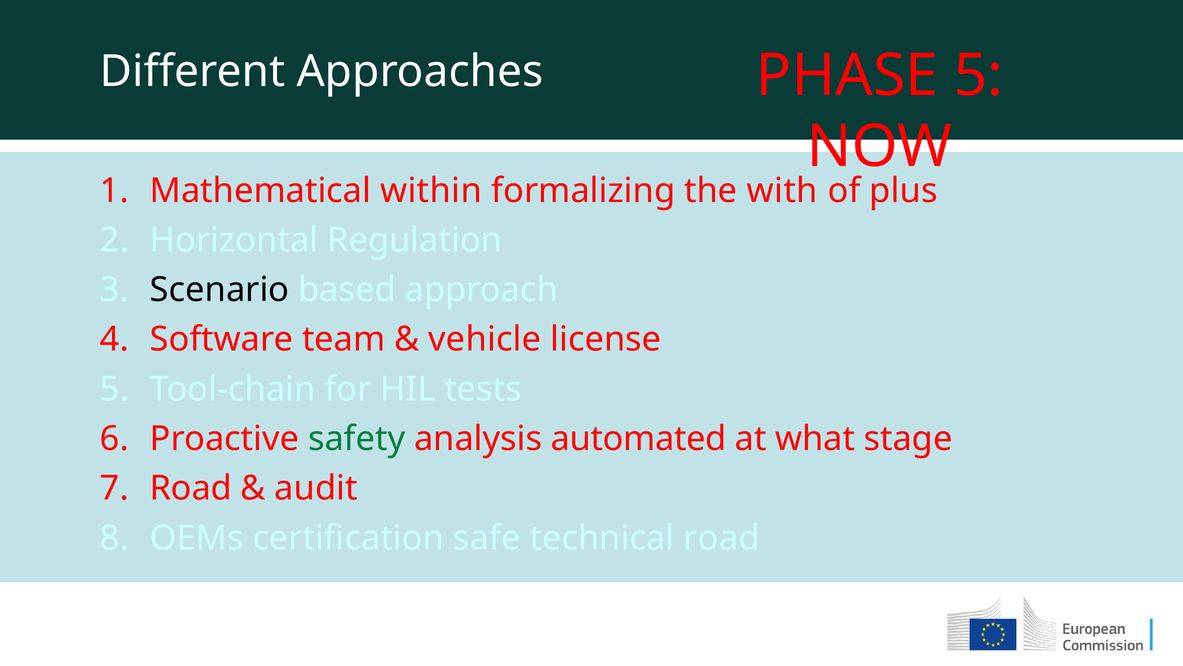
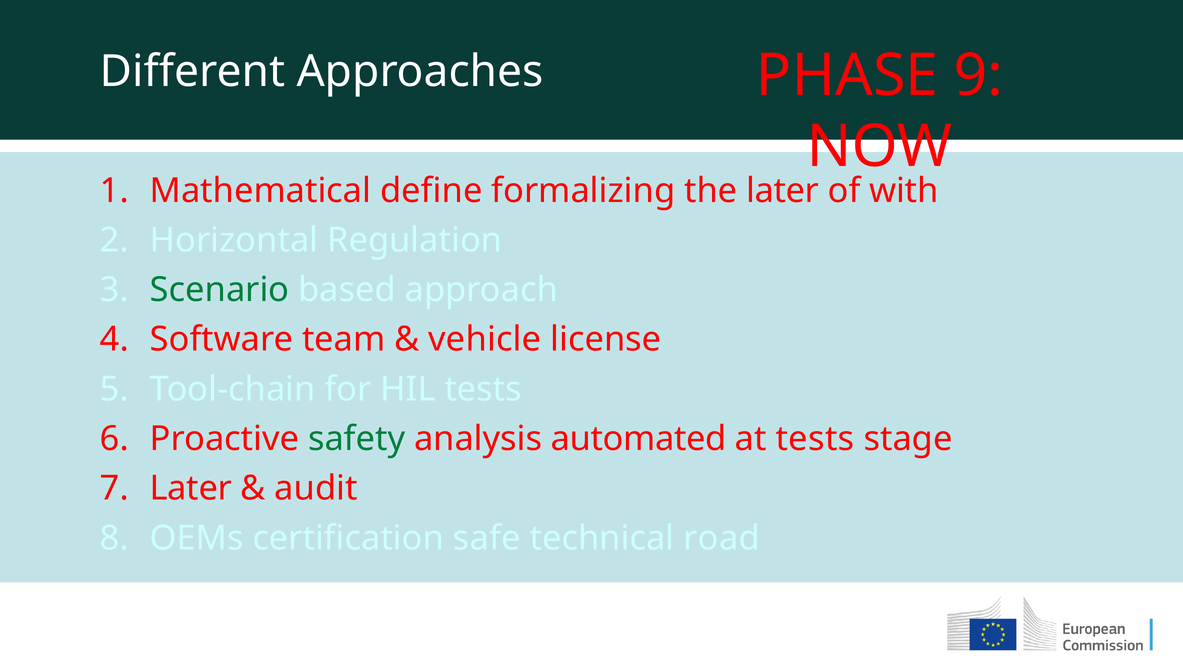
PHASE 5: 5 -> 9 (979, 76)
within: within -> define (431, 190)
the with: with -> later (783, 190)
plus: plus -> with (904, 190)
Scenario colour: black -> green (220, 290)
at what: what -> tests (815, 438)
Road: Road -> Later (191, 488)
